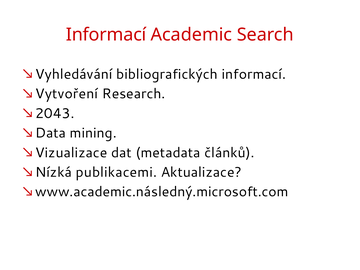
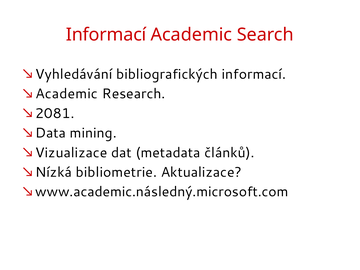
Vytvoření: Vytvoření -> Academic (67, 94)
2043: 2043 -> 2081 (55, 113)
publikacemi: publikacemi -> bibliometrie (116, 172)
